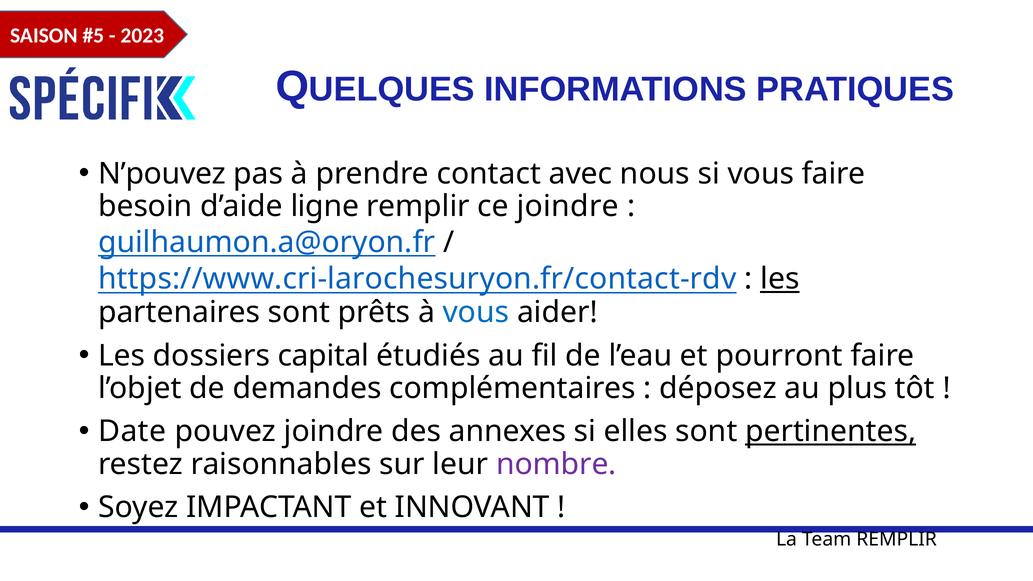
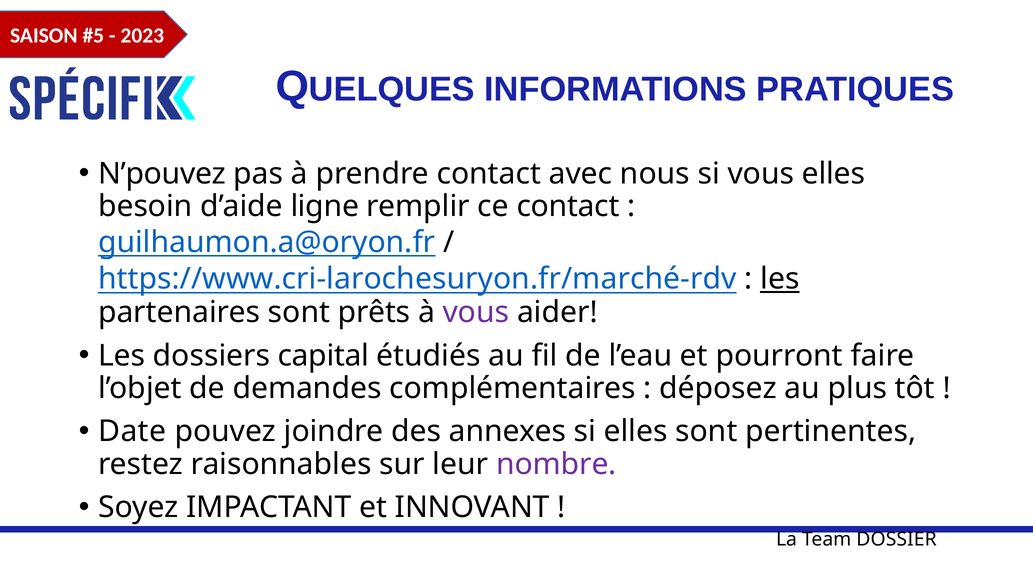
vous faire: faire -> elles (833, 174)
ce joindre: joindre -> contact (568, 206)
https://www.cri-larochesuryon.fr/contact-rdv: https://www.cri-larochesuryon.fr/contact-rdv -> https://www.cri-larochesuryon.fr/marché-rdv (417, 279)
vous colour: blue -> purple (476, 312)
pertinentes underline: present -> none (831, 432)
Team REMPLIR: REMPLIR -> DOSSIER (897, 540)
